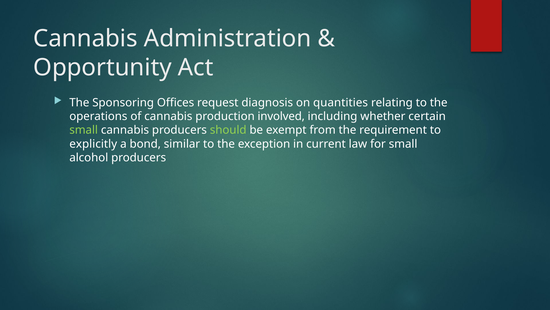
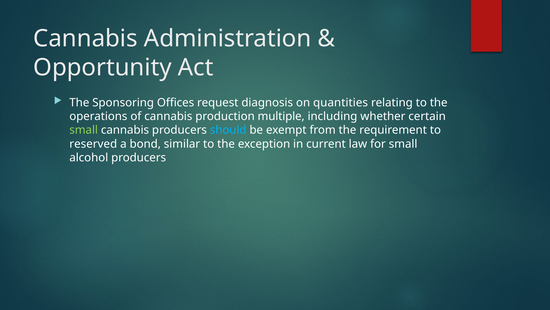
involved: involved -> multiple (281, 116)
should colour: light green -> light blue (228, 130)
explicitly: explicitly -> reserved (93, 144)
